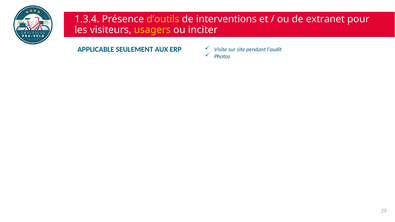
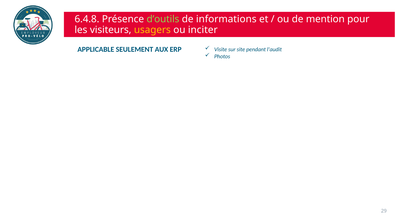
1.3.4: 1.3.4 -> 6.4.8 (87, 19)
d’outils colour: yellow -> light green (163, 19)
interventions: interventions -> informations (226, 19)
extranet: extranet -> mention (325, 19)
